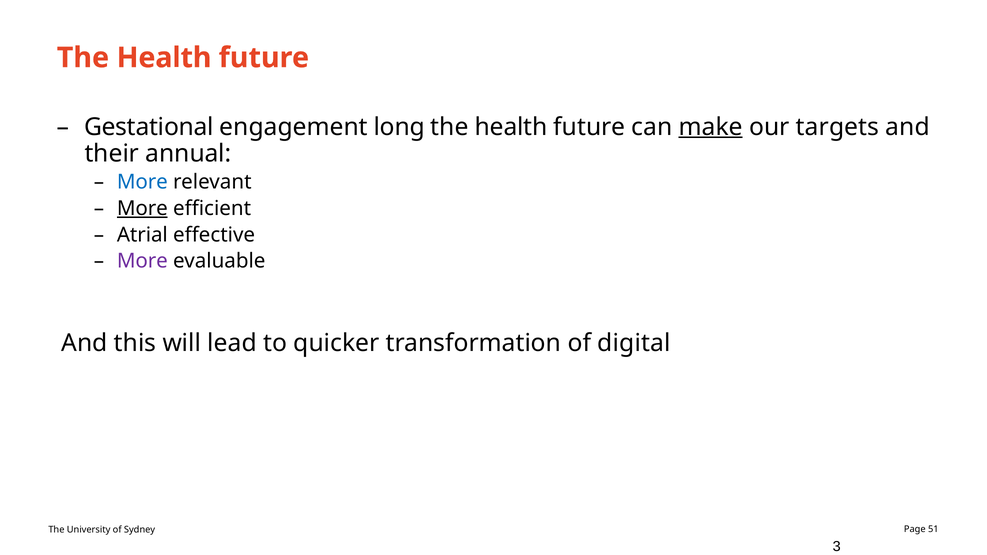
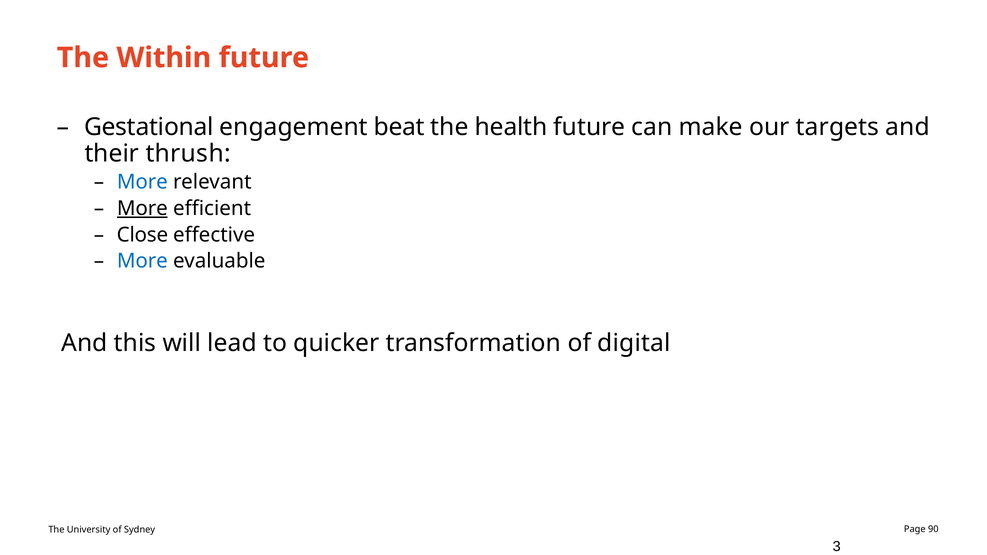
Health: Health -> Within (164, 58)
long: long -> beat (399, 127)
make underline: present -> none (711, 127)
annual: annual -> thrush (188, 154)
Atrial: Atrial -> Close (142, 235)
More colour: purple -> blue (142, 261)
51: 51 -> 90 (933, 529)
